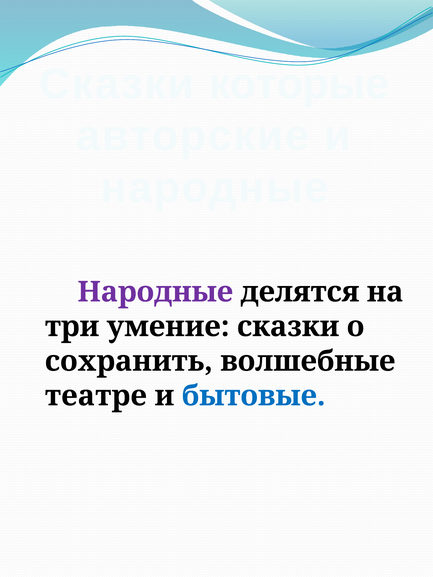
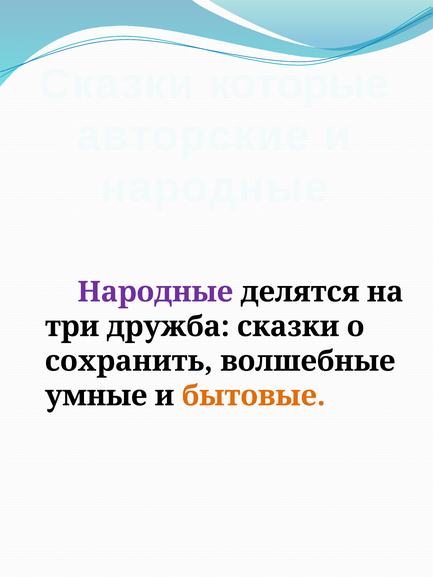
умение: умение -> дружба (168, 327)
театре: театре -> умные (96, 396)
бытовые colour: blue -> orange (254, 396)
